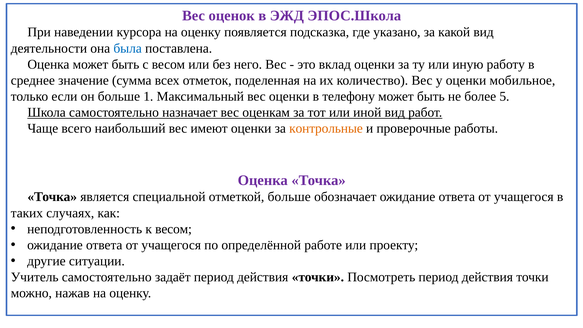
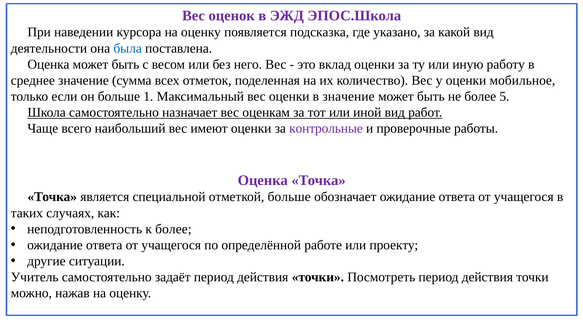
в телефону: телефону -> значение (349, 96)
контрольные colour: orange -> purple (326, 128)
к весом: весом -> более (173, 229)
